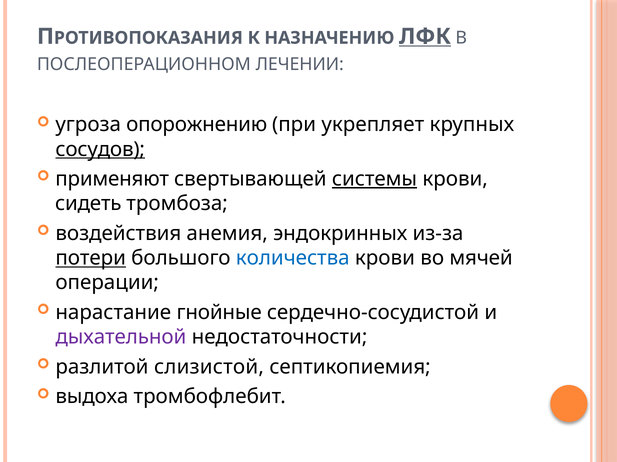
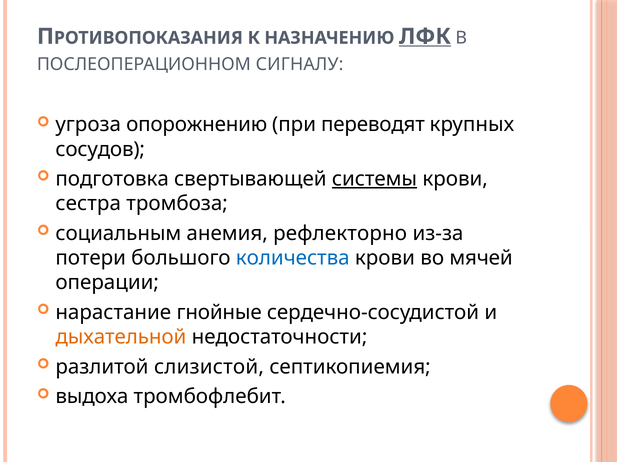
ЛЕЧЕНИИ: ЛЕЧЕНИИ -> СИГНАЛУ (300, 65)
укрепляет: укрепляет -> переводят (373, 125)
сосудов underline: present -> none (100, 149)
применяют: применяют -> подготовка (112, 179)
сидеть: сидеть -> сестра (88, 204)
воздействия: воздействия -> социальным (118, 234)
эндокринных: эндокринных -> рефлекторно (340, 234)
потери underline: present -> none (91, 258)
дыхательной colour: purple -> orange (121, 338)
